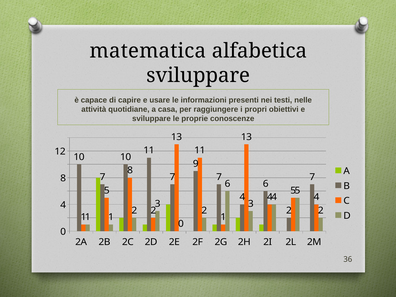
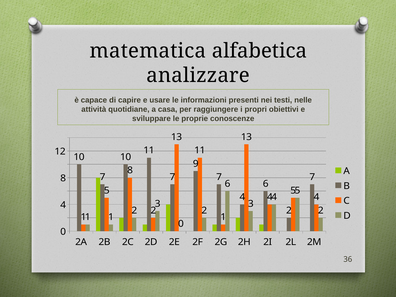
sviluppare: sviluppare -> analizzare (198, 75)
